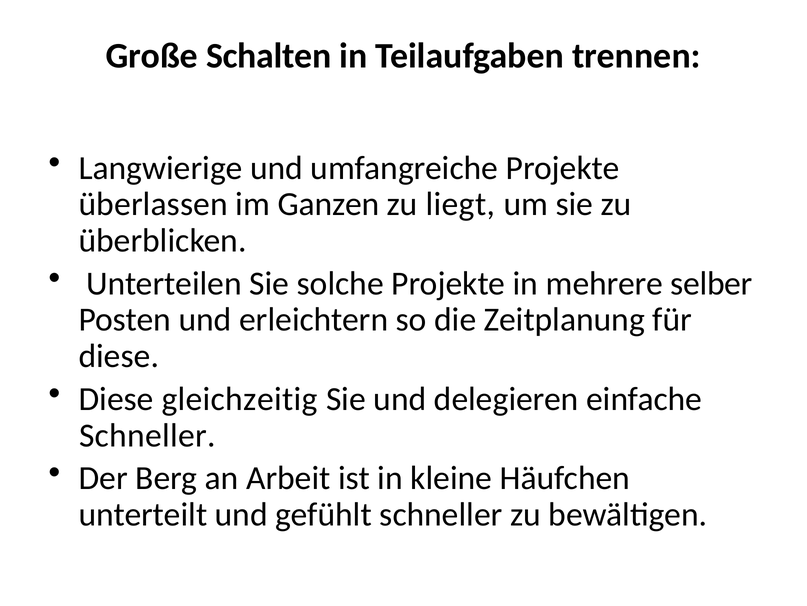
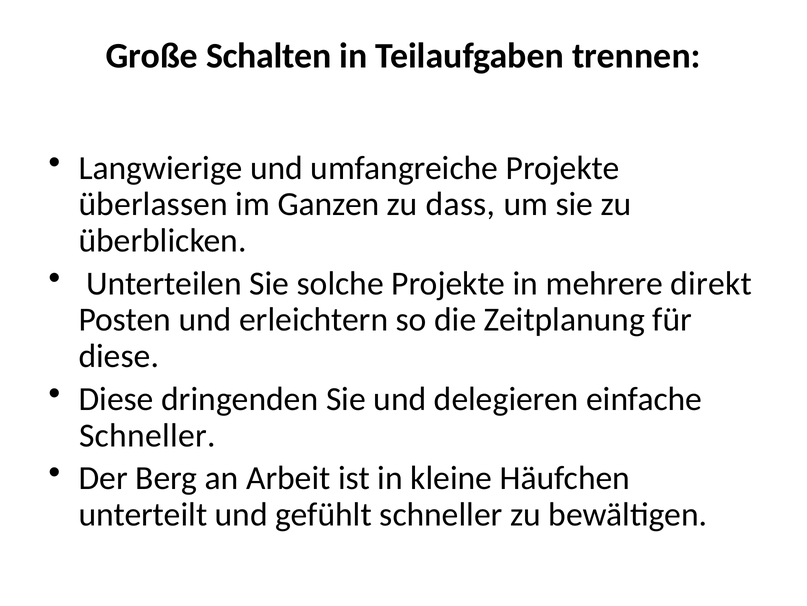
liegt: liegt -> dass (460, 204)
selber: selber -> direkt (711, 283)
gleichzeitig: gleichzeitig -> dringenden (240, 399)
